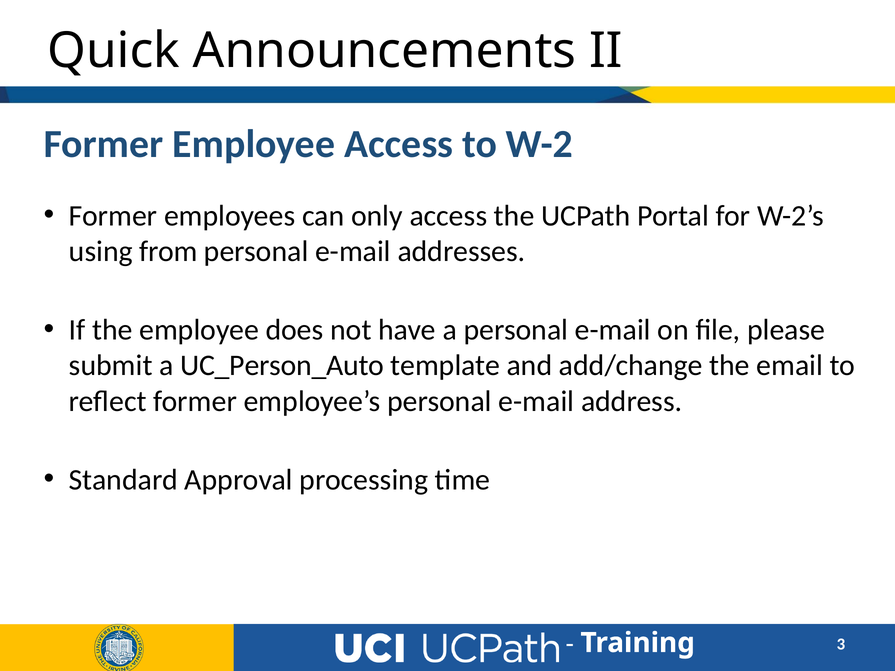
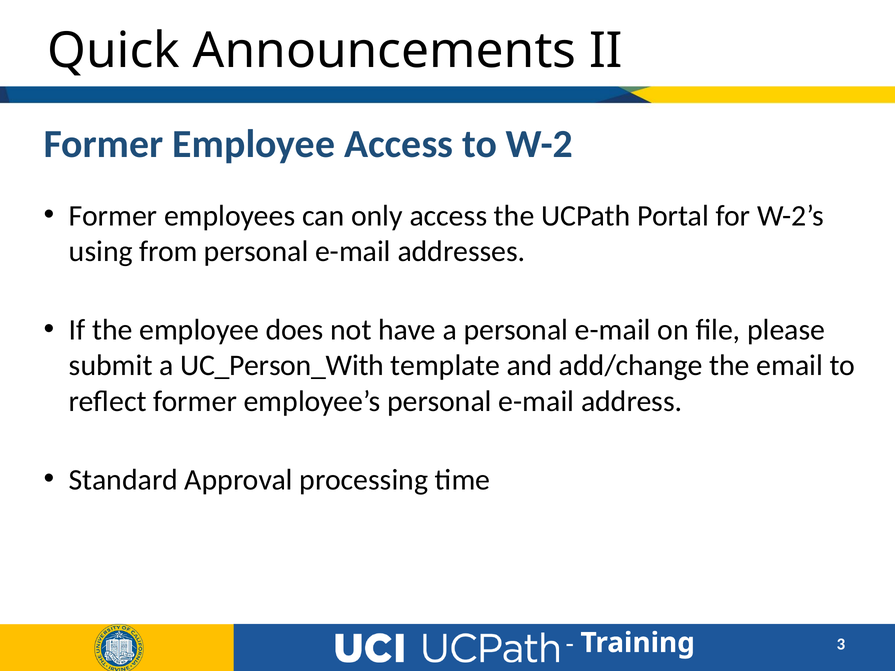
UC_Person_Auto: UC_Person_Auto -> UC_Person_With (282, 366)
